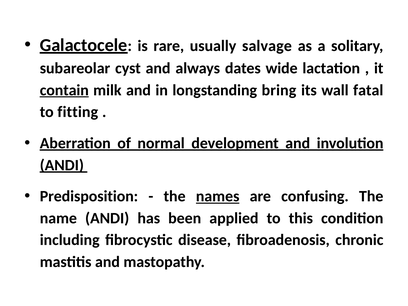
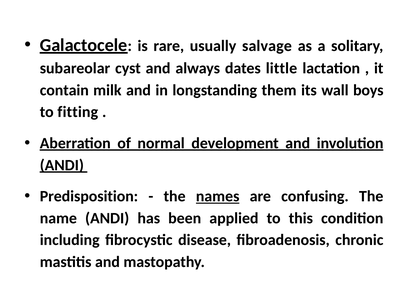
wide: wide -> little (281, 68)
contain underline: present -> none (64, 90)
bring: bring -> them (279, 90)
fatal: fatal -> boys (368, 90)
